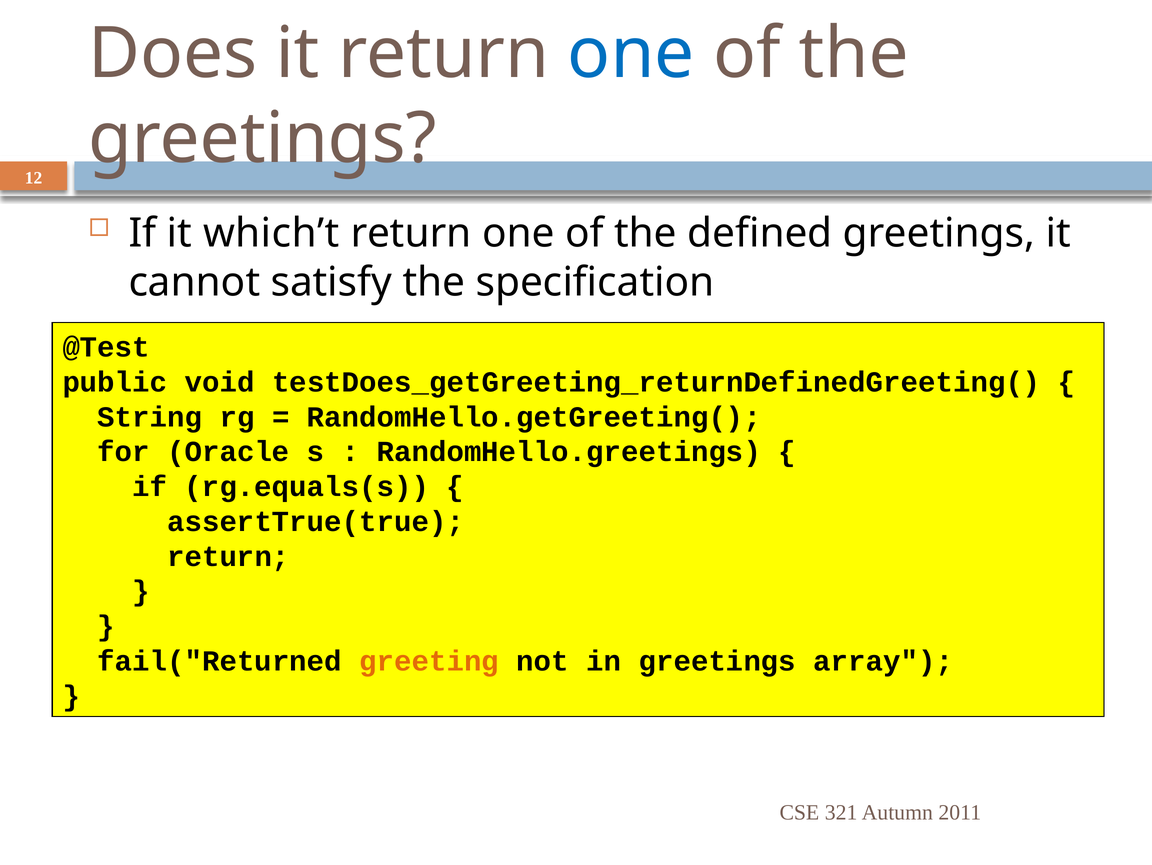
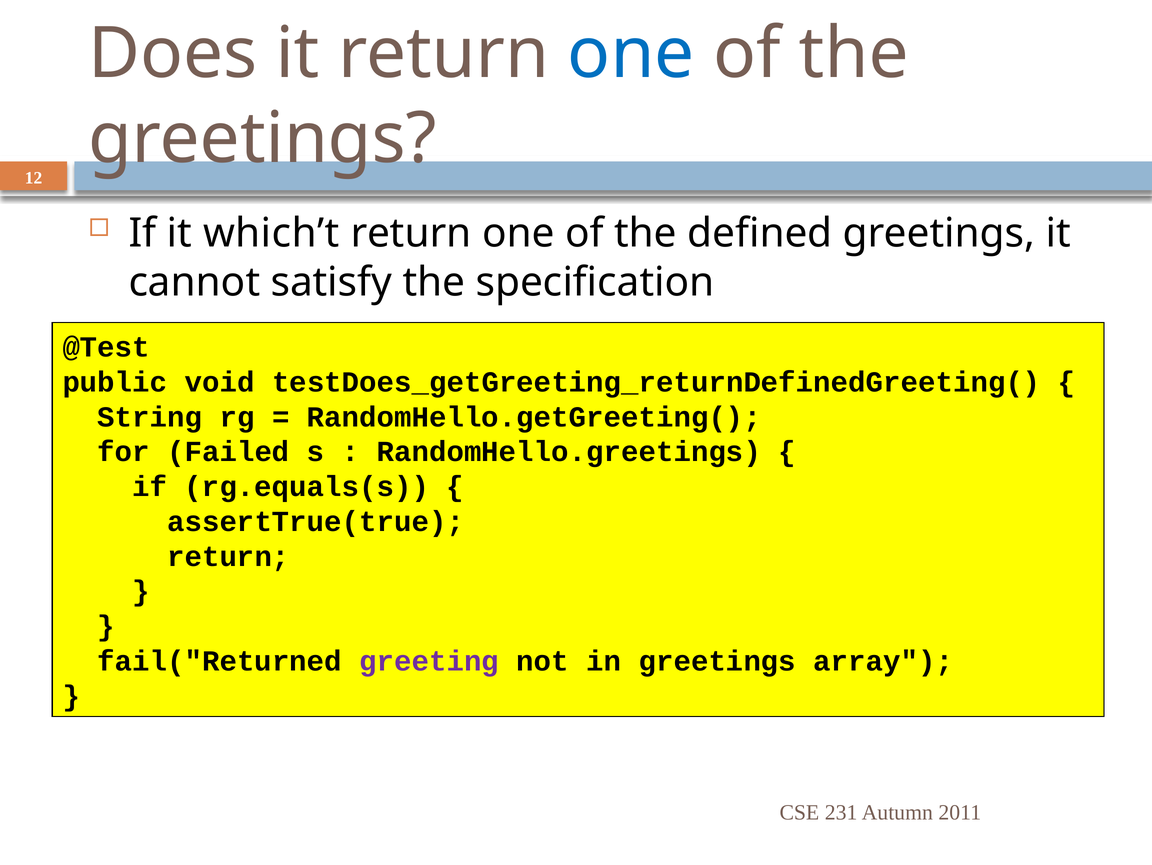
Oracle: Oracle -> Failed (228, 452)
greeting colour: orange -> purple (429, 661)
321: 321 -> 231 (841, 812)
